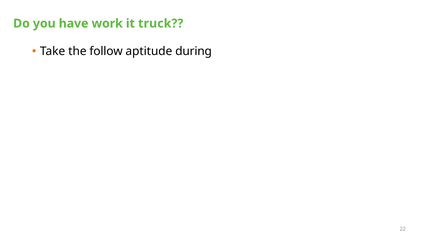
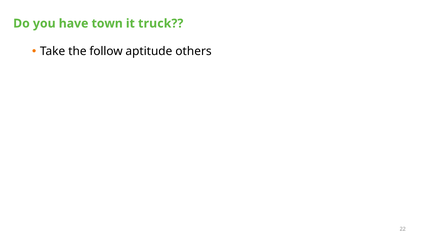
work: work -> town (107, 23)
during: during -> others (193, 51)
